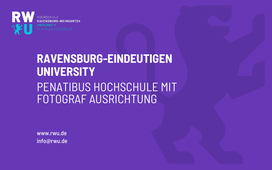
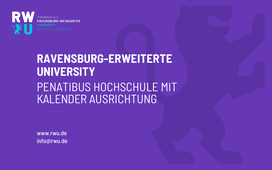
RAVENSBURG-EINDEUTIGEN: RAVENSBURG-EINDEUTIGEN -> RAVENSBURG-ERWEITERTE (105, 59)
FOTOGRAF: FOTOGRAF -> KALENDER (62, 99)
